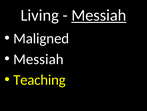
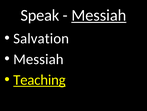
Living: Living -> Speak (40, 15)
Maligned: Maligned -> Salvation (41, 38)
Teaching underline: none -> present (39, 79)
